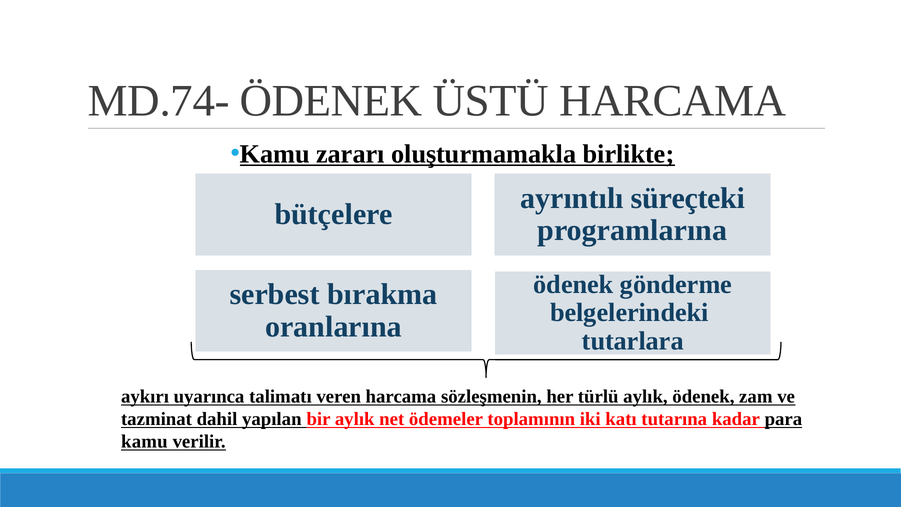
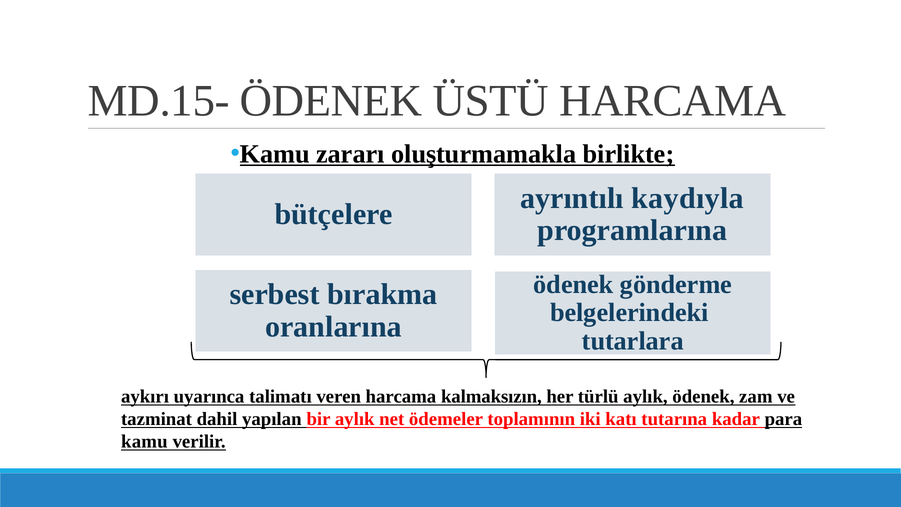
MD.74-: MD.74- -> MD.15- (159, 101)
süreçteki: süreçteki -> kaydıyla (688, 198)
sözleşmenin: sözleşmenin -> kalmaksızın (491, 397)
